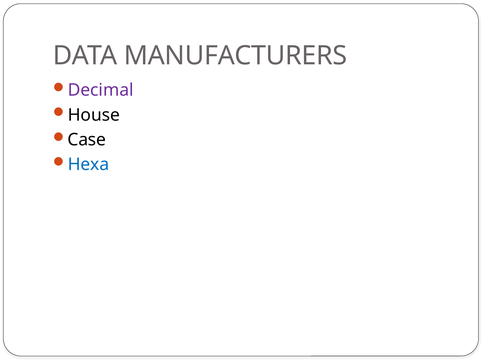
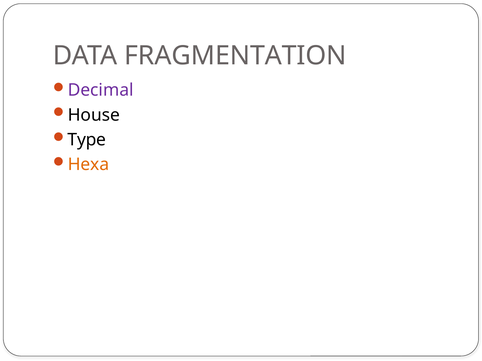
MANUFACTURERS: MANUFACTURERS -> FRAGMENTATION (235, 56)
Case: Case -> Type (87, 140)
Hexa colour: blue -> orange (88, 165)
